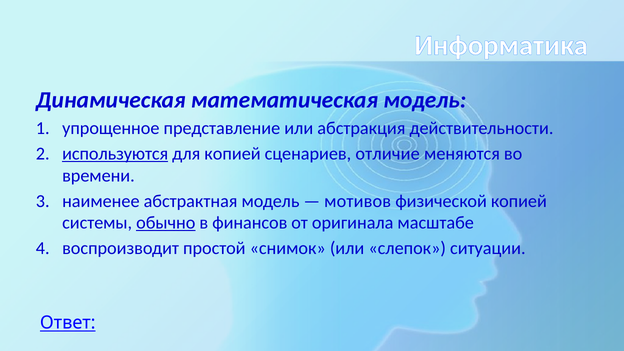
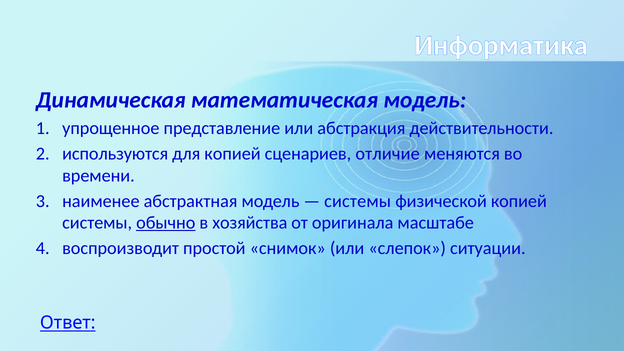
используются underline: present -> none (115, 154)
мотивов: мотивов -> системы (358, 201)
финансов: финансов -> хозяйства (250, 223)
